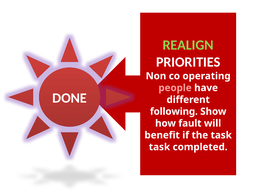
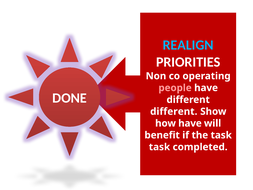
REALIGN colour: light green -> light blue (188, 45)
following: following -> different (174, 111)
how fault: fault -> have (190, 123)
